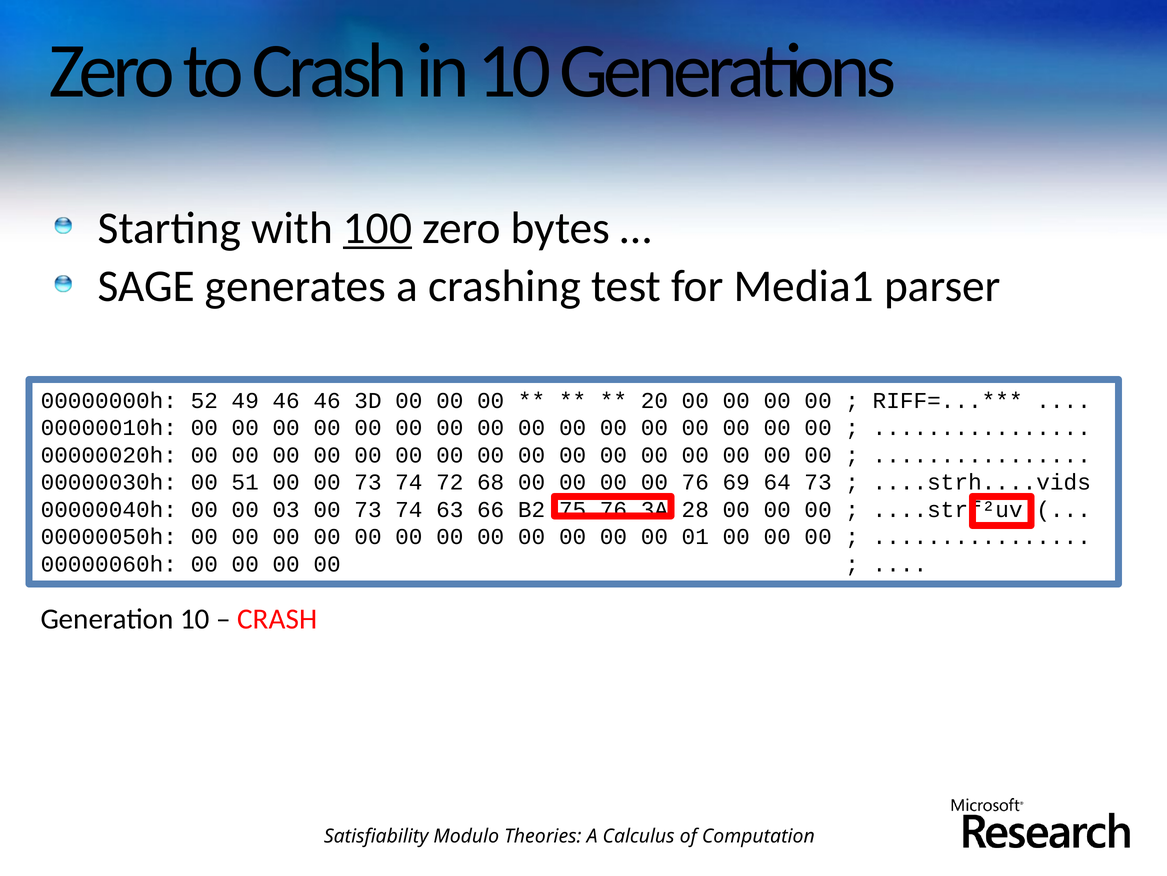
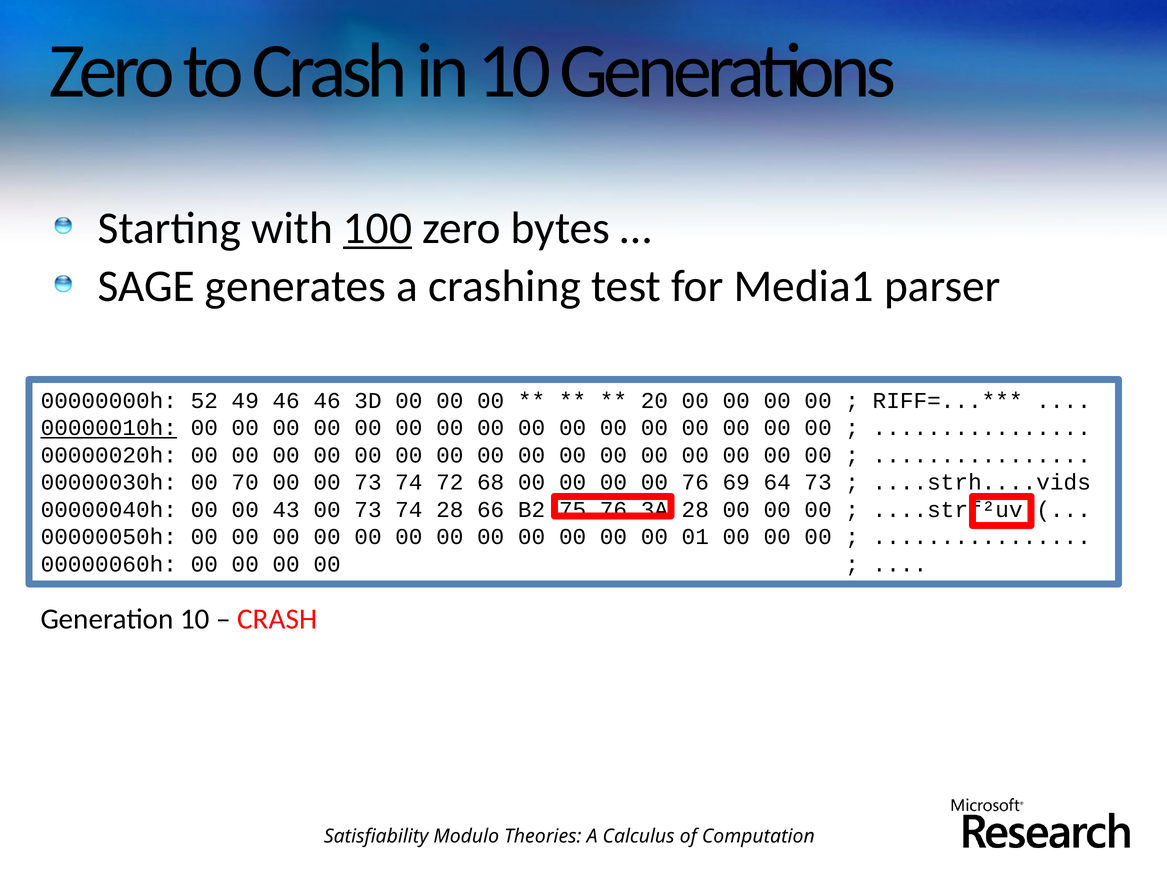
00000010h underline: none -> present (109, 427)
51: 51 -> 70 (245, 482)
03: 03 -> 43 (286, 509)
74 63: 63 -> 28 (450, 509)
